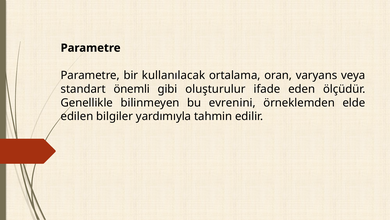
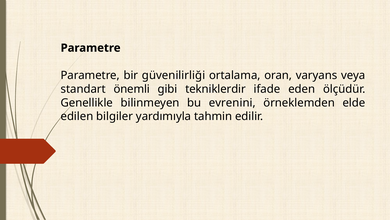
kullanılacak: kullanılacak -> güvenilirliği (174, 75)
oluşturulur: oluşturulur -> tekniklerdir (216, 89)
